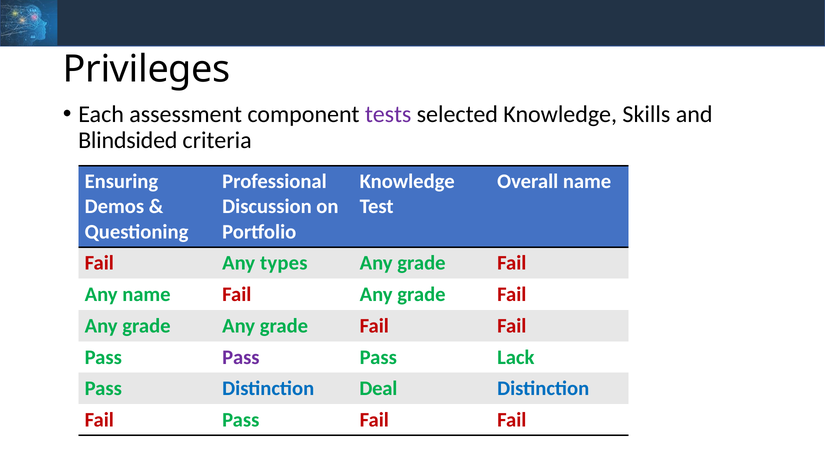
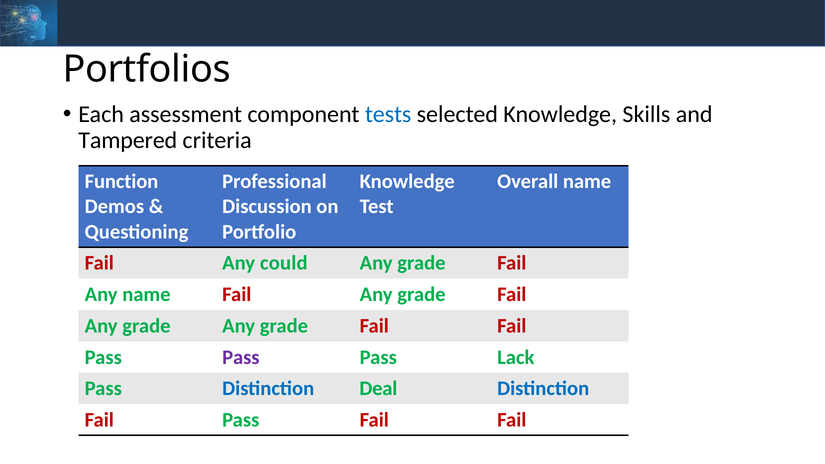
Privileges: Privileges -> Portfolios (147, 69)
tests colour: purple -> blue (388, 114)
Blindsided: Blindsided -> Tampered (128, 140)
Ensuring: Ensuring -> Function (121, 181)
types: types -> could (284, 263)
